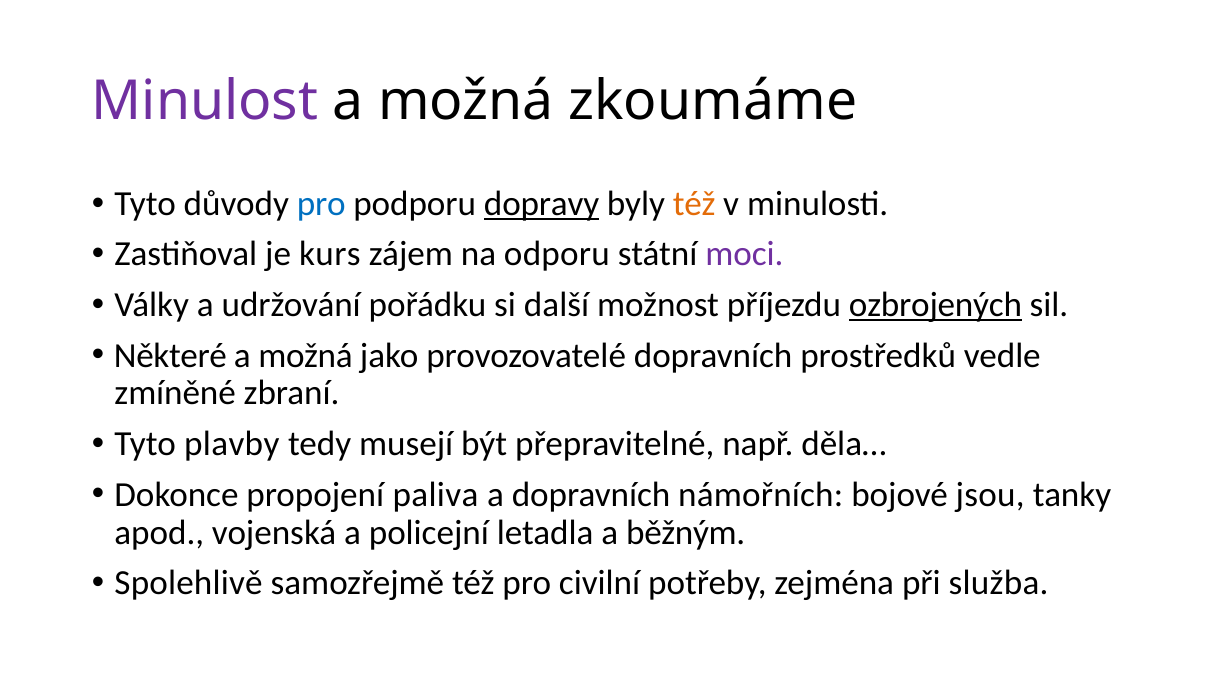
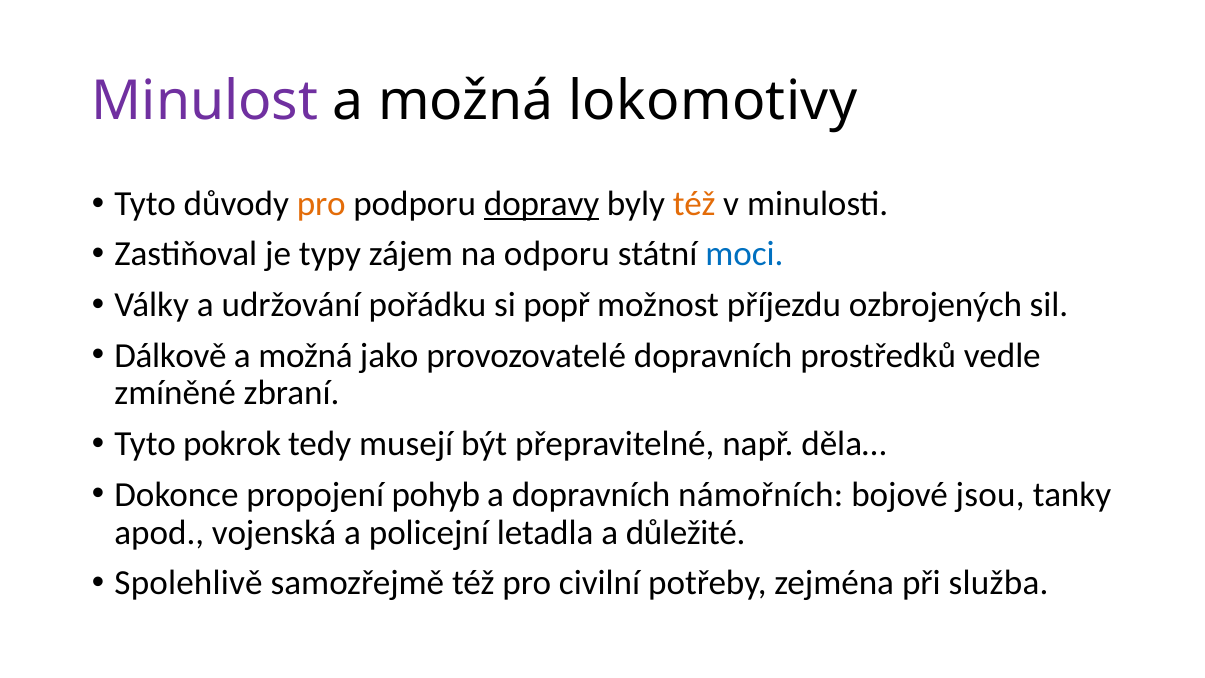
zkoumáme: zkoumáme -> lokomotivy (713, 101)
pro colour: blue -> orange (321, 204)
kurs: kurs -> typy (330, 254)
moci colour: purple -> blue (744, 254)
další: další -> popř (557, 305)
ozbrojených underline: present -> none (935, 305)
Některé: Některé -> Dálkově (170, 355)
plavby: plavby -> pokrok (232, 444)
paliva: paliva -> pohyb (436, 494)
běžným: běžným -> důležité (686, 532)
